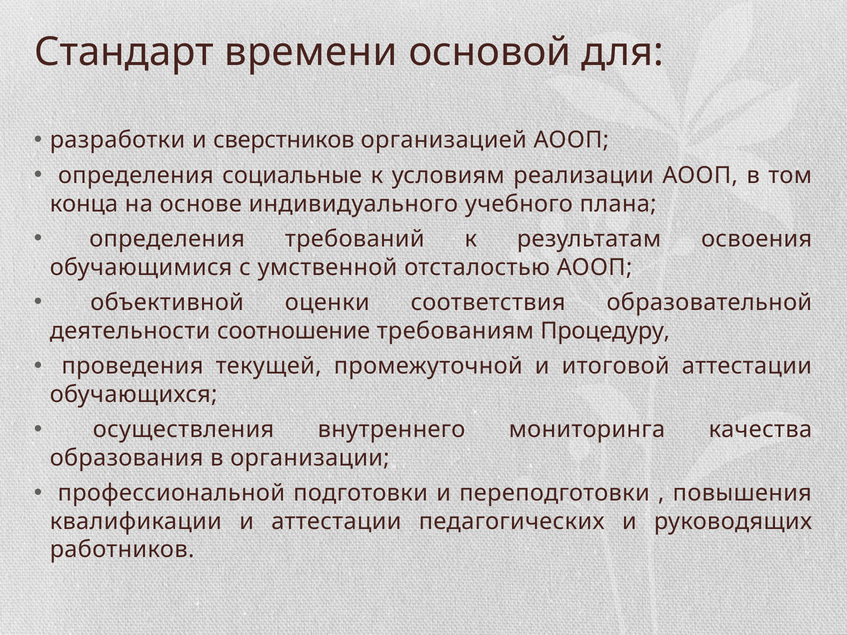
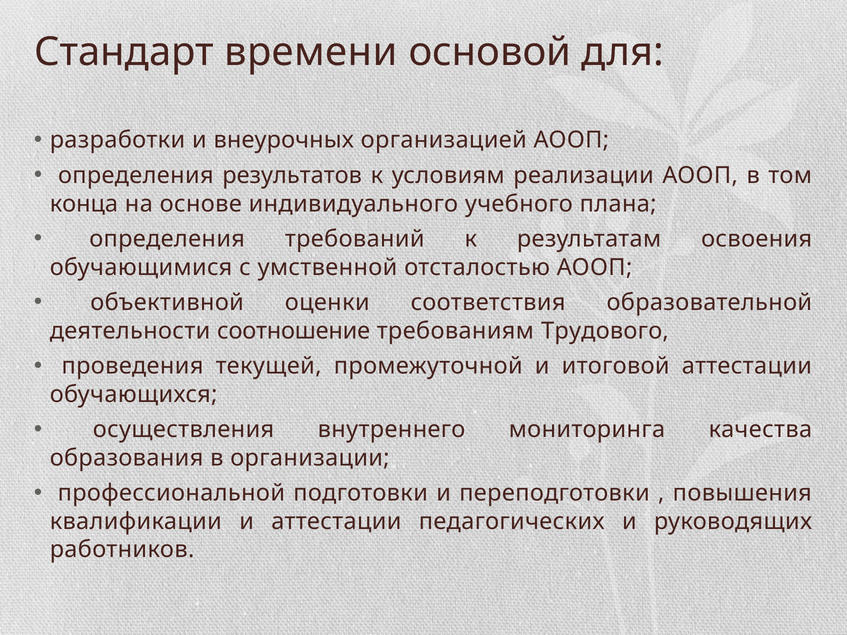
сверстников: сверстников -> внеурочных (284, 140)
социальные: социальные -> результатов (292, 176)
Процедуру: Процедуру -> Трудового (605, 331)
